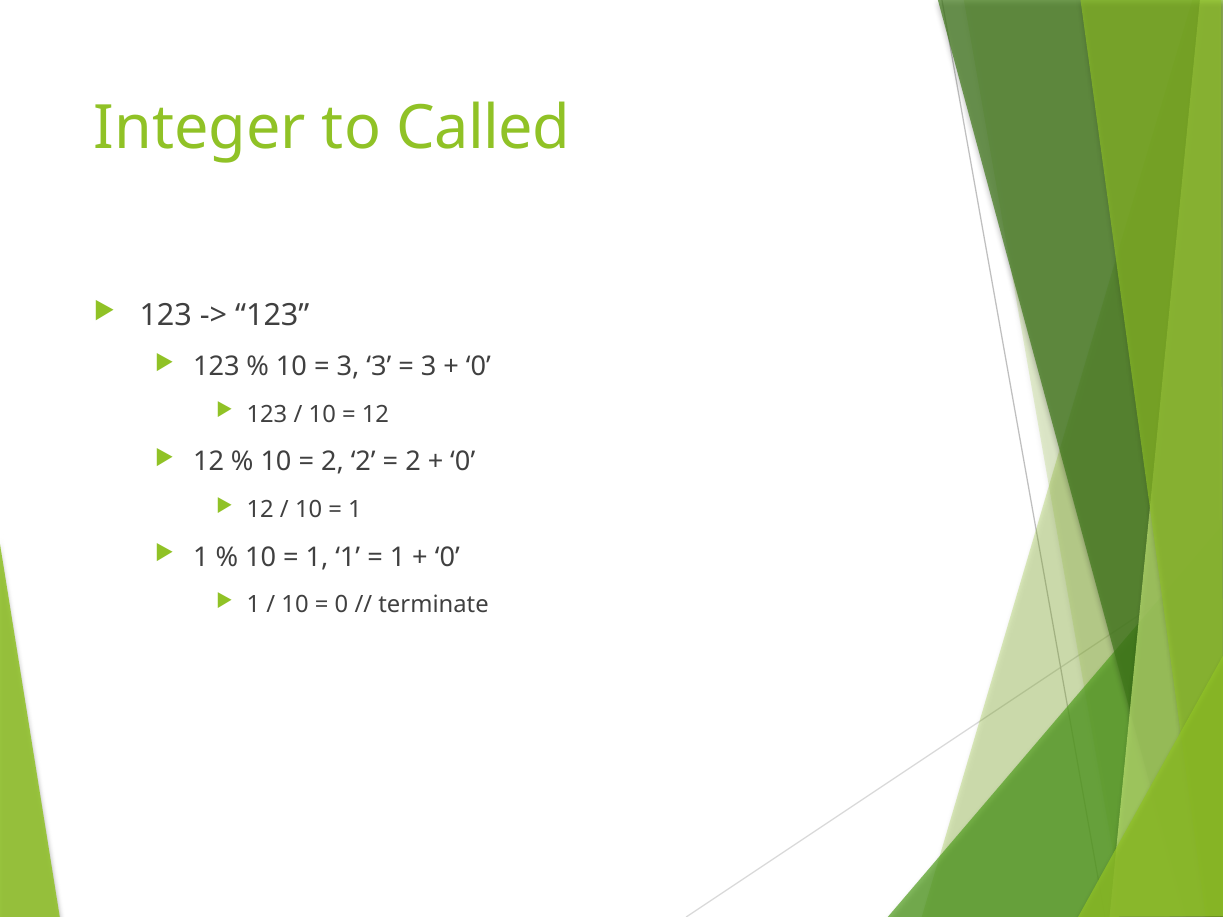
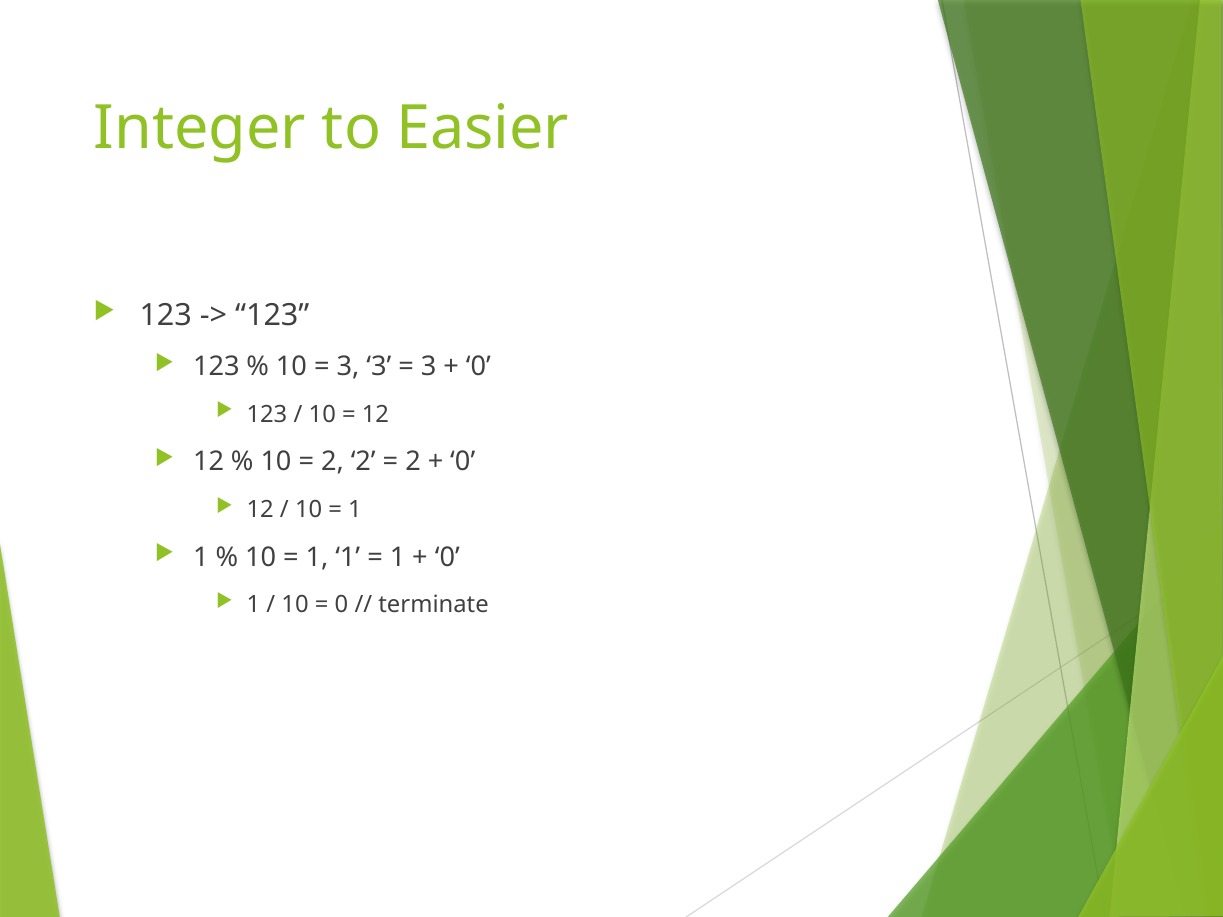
Called: Called -> Easier (483, 129)
